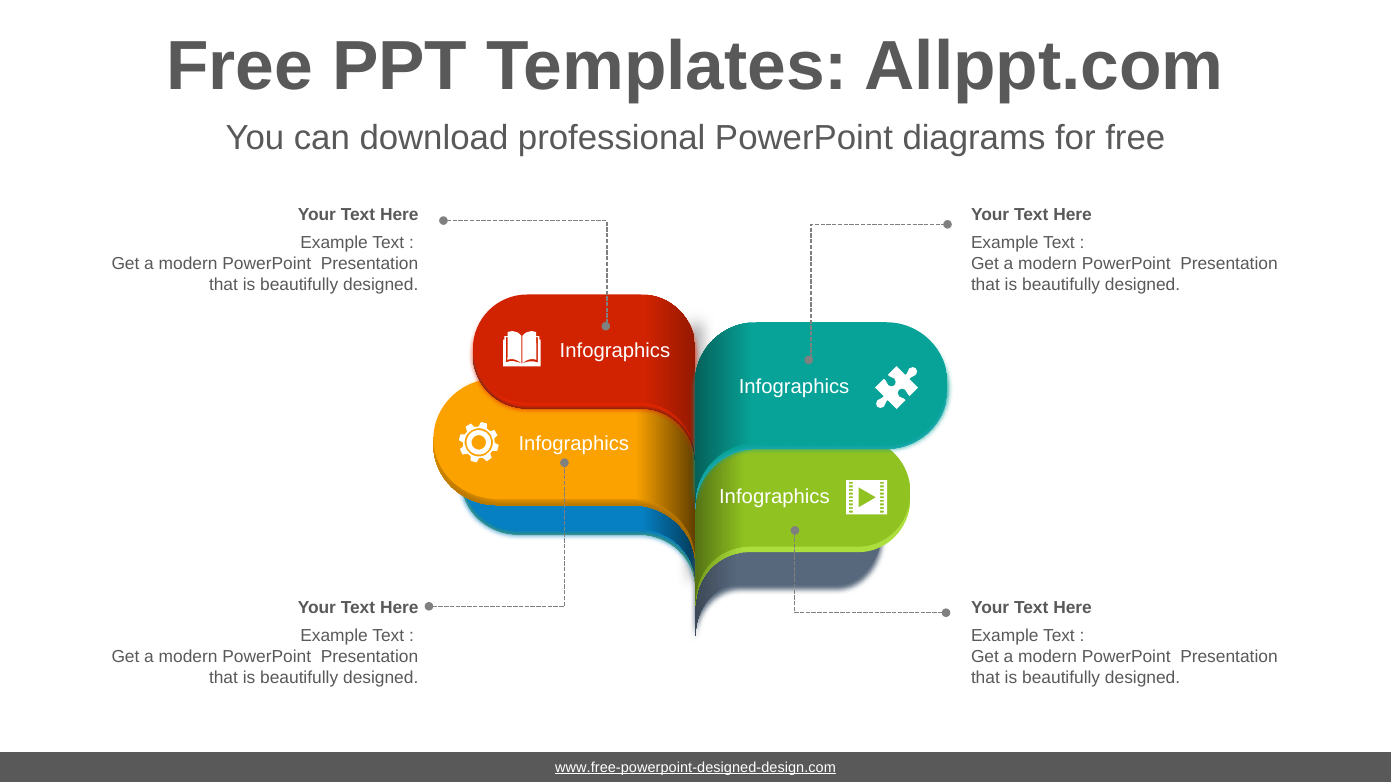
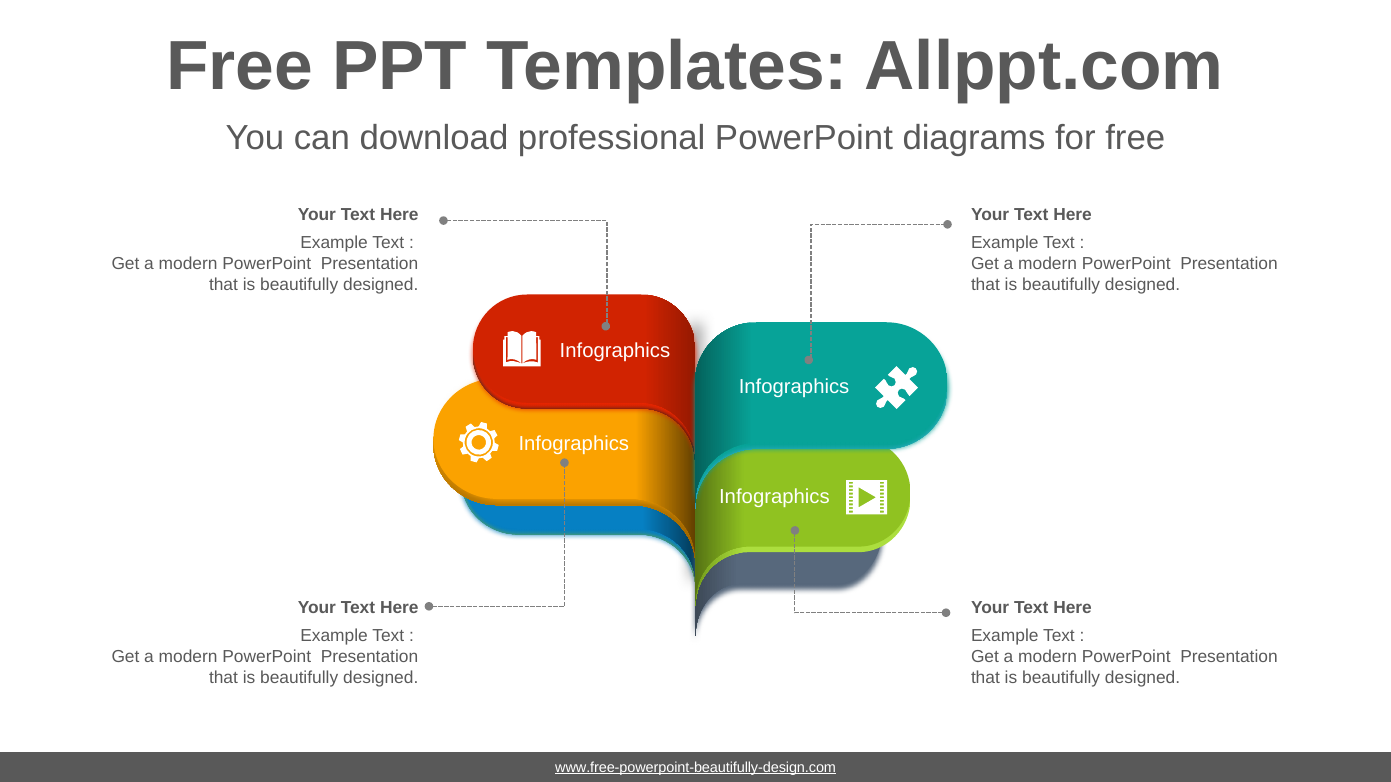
www.free-powerpoint-designed-design.com: www.free-powerpoint-designed-design.com -> www.free-powerpoint-beautifully-design.com (696, 768)
